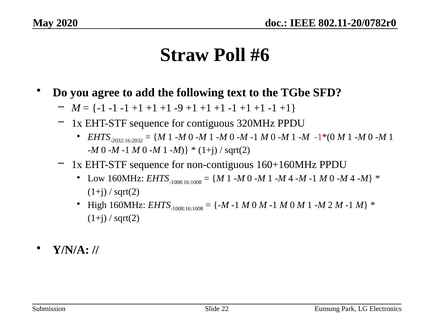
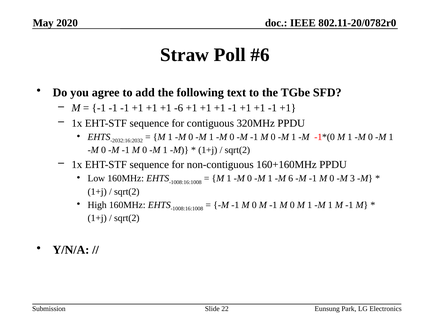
-9: -9 -> -6 (179, 108)
1 M 4: 4 -> 6 (291, 179)
0 M 4: 4 -> 3 (352, 179)
1 M 2: 2 -> 1 (330, 205)
